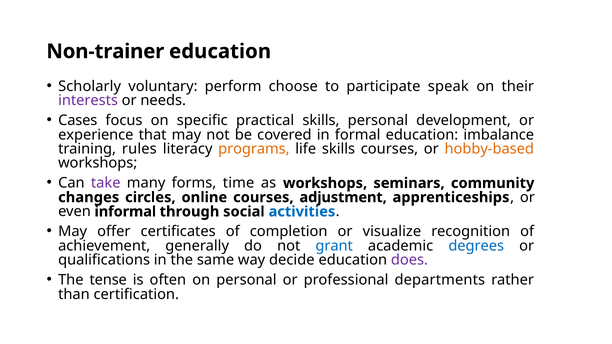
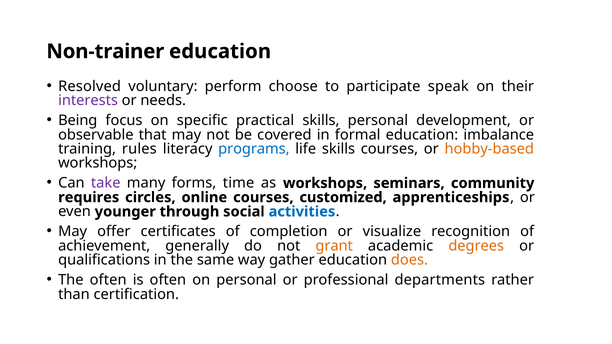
Scholarly: Scholarly -> Resolved (90, 86)
Cases: Cases -> Being (78, 121)
experience: experience -> observable (96, 135)
programs colour: orange -> blue (254, 149)
changes: changes -> requires (89, 197)
adjustment: adjustment -> customized (343, 197)
informal: informal -> younger (125, 212)
grant colour: blue -> orange (334, 246)
degrees colour: blue -> orange (476, 246)
decide: decide -> gather (292, 260)
does colour: purple -> orange (409, 260)
The tense: tense -> often (108, 280)
